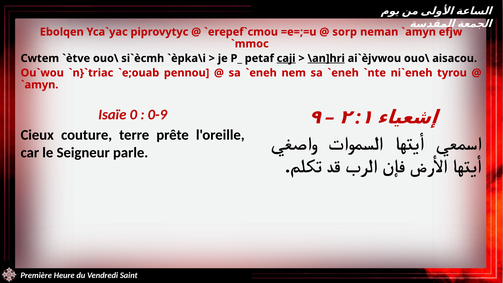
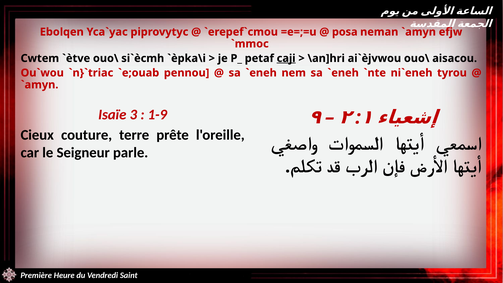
sorp: sorp -> posa (345, 32)
\an]hri underline: present -> none (326, 58)
0: 0 -> 3 (133, 115)
0-9: 0-9 -> 1-9 (157, 115)
